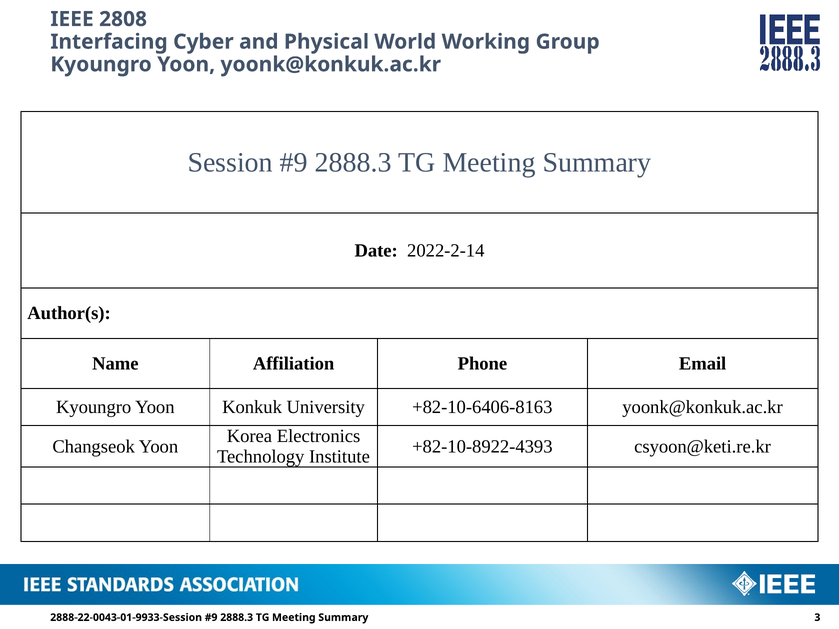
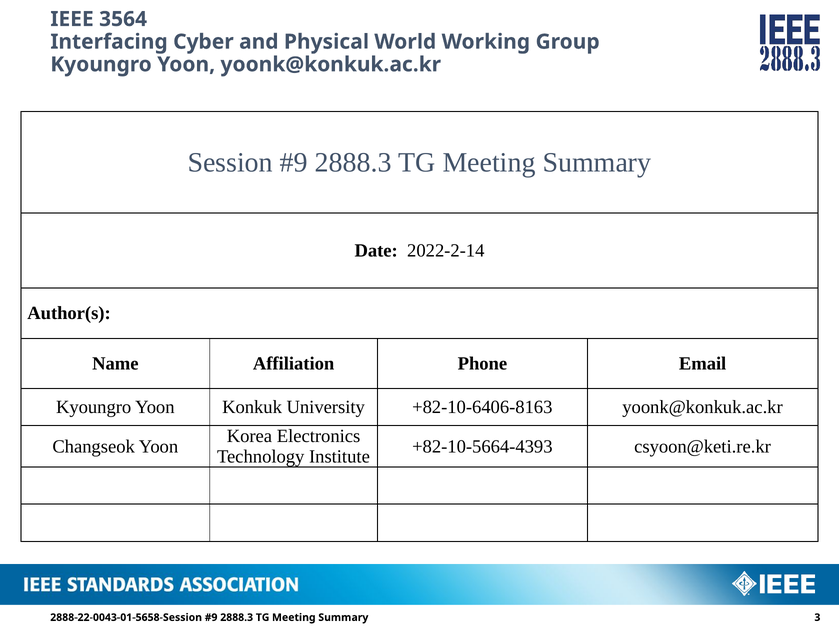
2808: 2808 -> 3564 (123, 19)
+82-10-8922-4393: +82-10-8922-4393 -> +82-10-5664-4393 (482, 447)
2888-22-0043-01-9933-Session: 2888-22-0043-01-9933-Session -> 2888-22-0043-01-5658-Session (126, 618)
